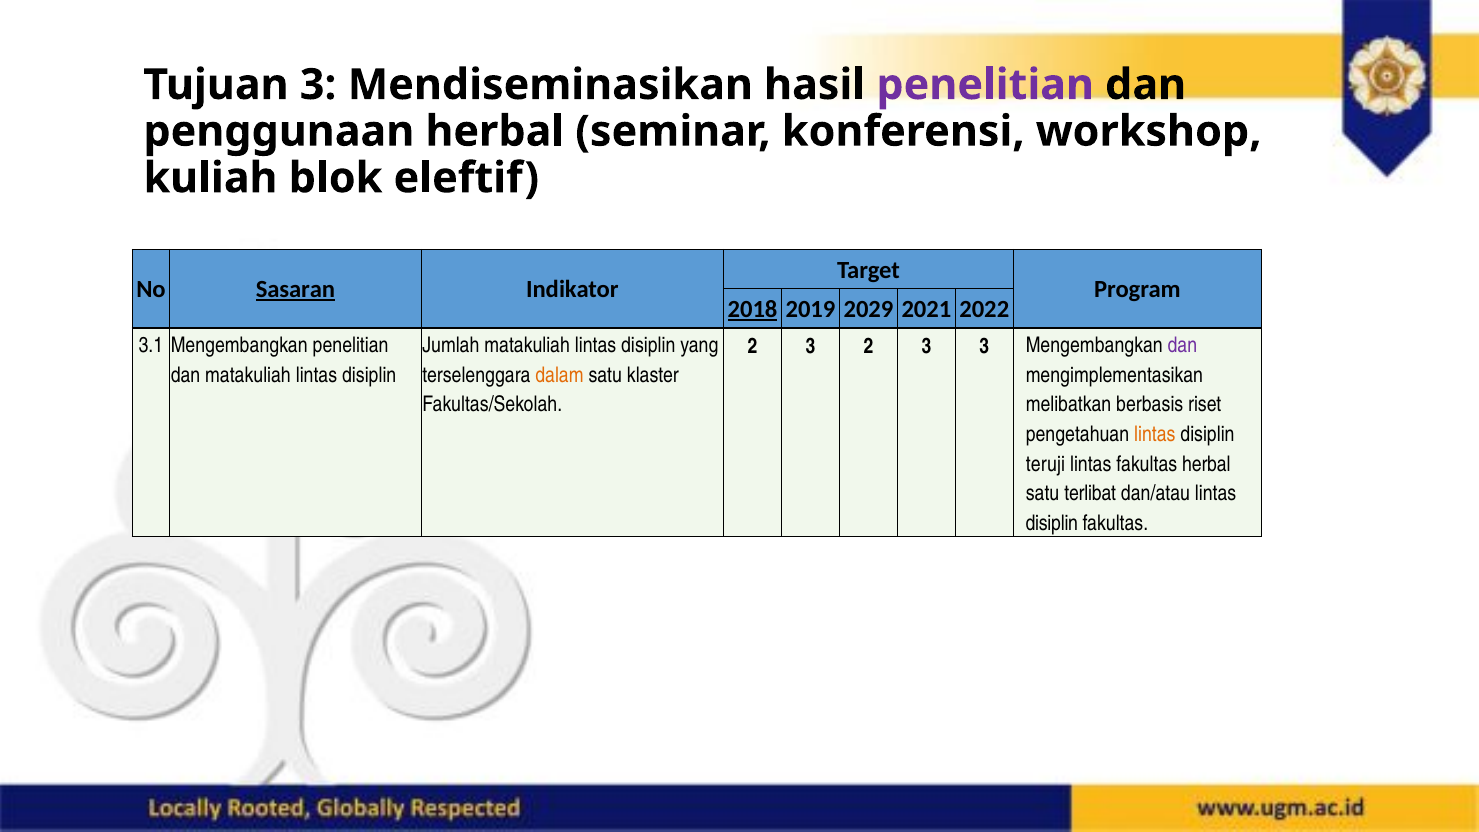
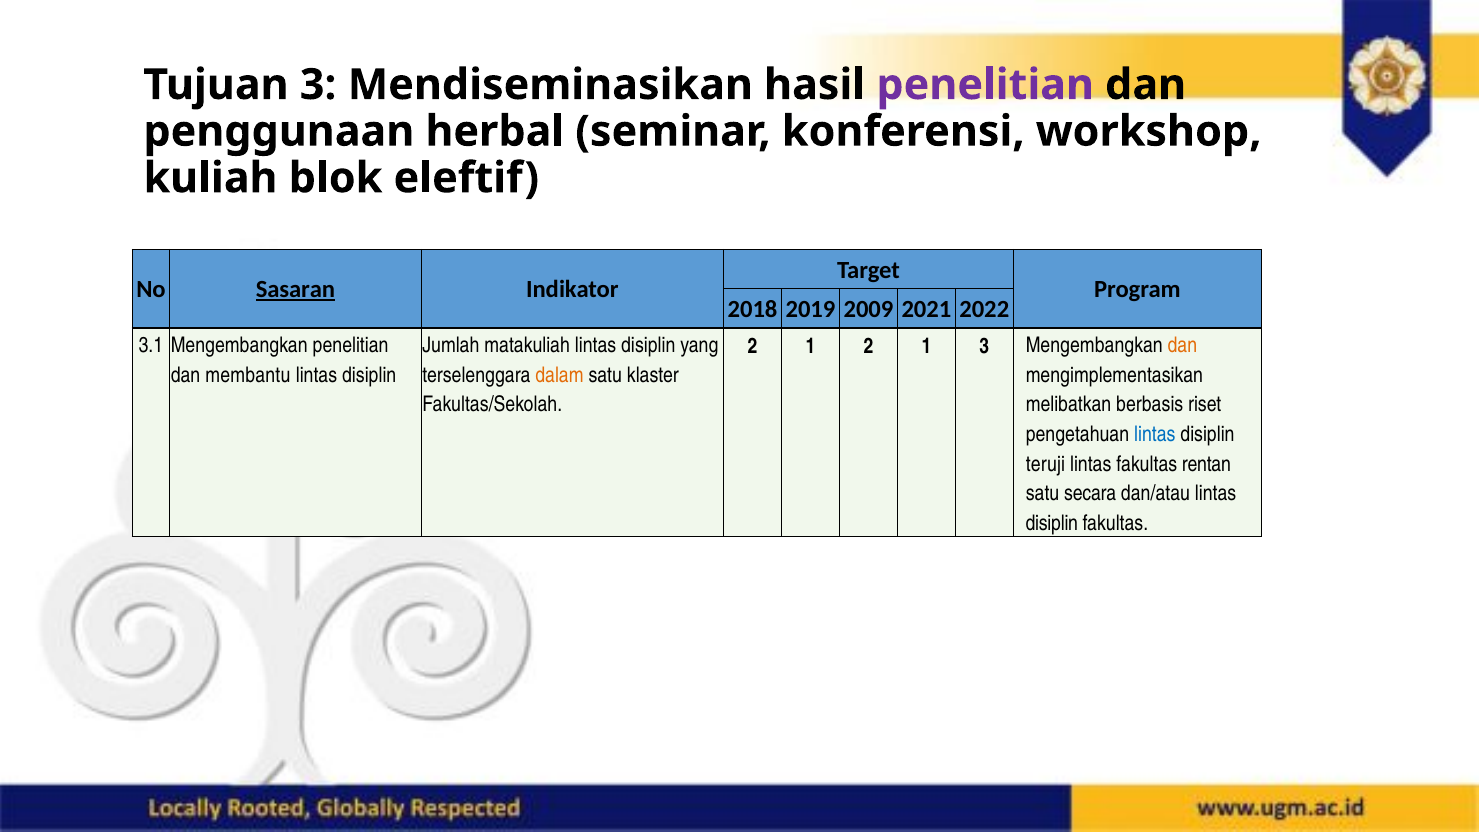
2018 underline: present -> none (753, 309)
2029: 2029 -> 2009 (868, 309)
3: 3 -> 1 (811, 347)
3: 3 -> 1 (926, 347)
dan colour: purple -> orange (1182, 345)
dan matakuliah: matakuliah -> membantu (248, 375)
lintas colour: orange -> blue (1155, 434)
fakultas herbal: herbal -> rentan (1206, 464)
terlibat: terlibat -> secara (1090, 493)
